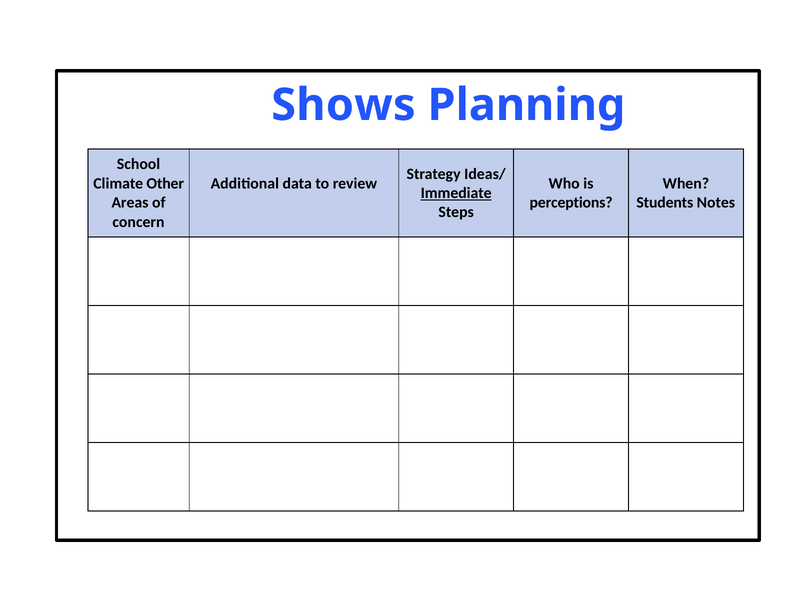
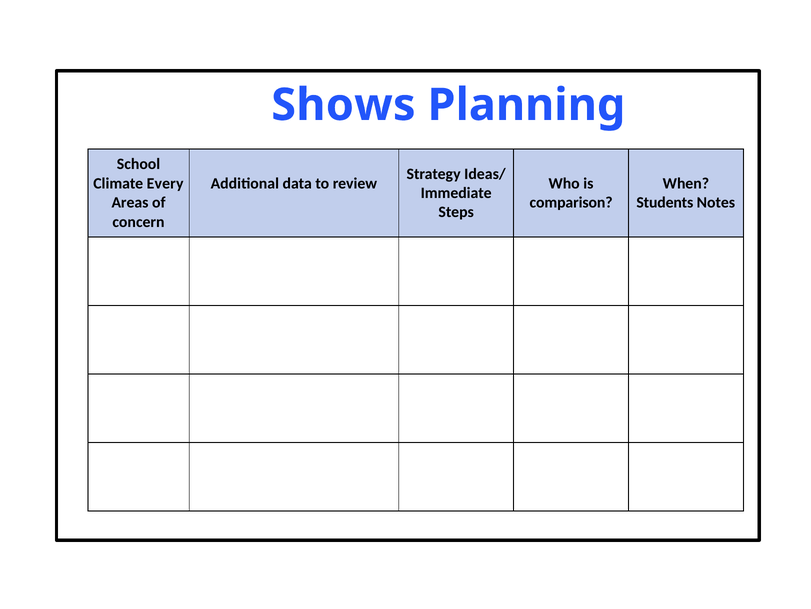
Other: Other -> Every (165, 183)
Immediate underline: present -> none (456, 193)
perceptions: perceptions -> comparison (571, 202)
